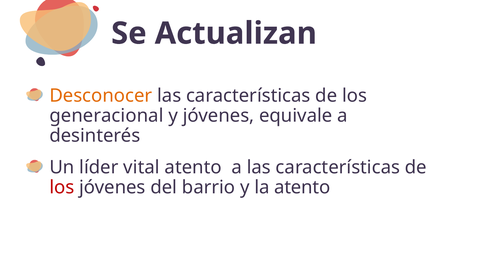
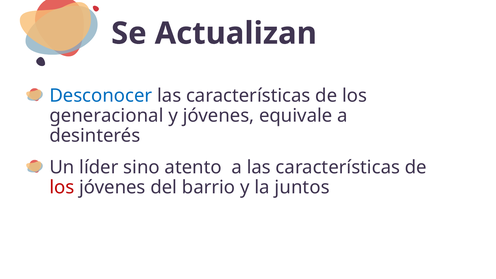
Desconocer colour: orange -> blue (101, 96)
vital: vital -> sino (142, 167)
la atento: atento -> juntos (302, 187)
